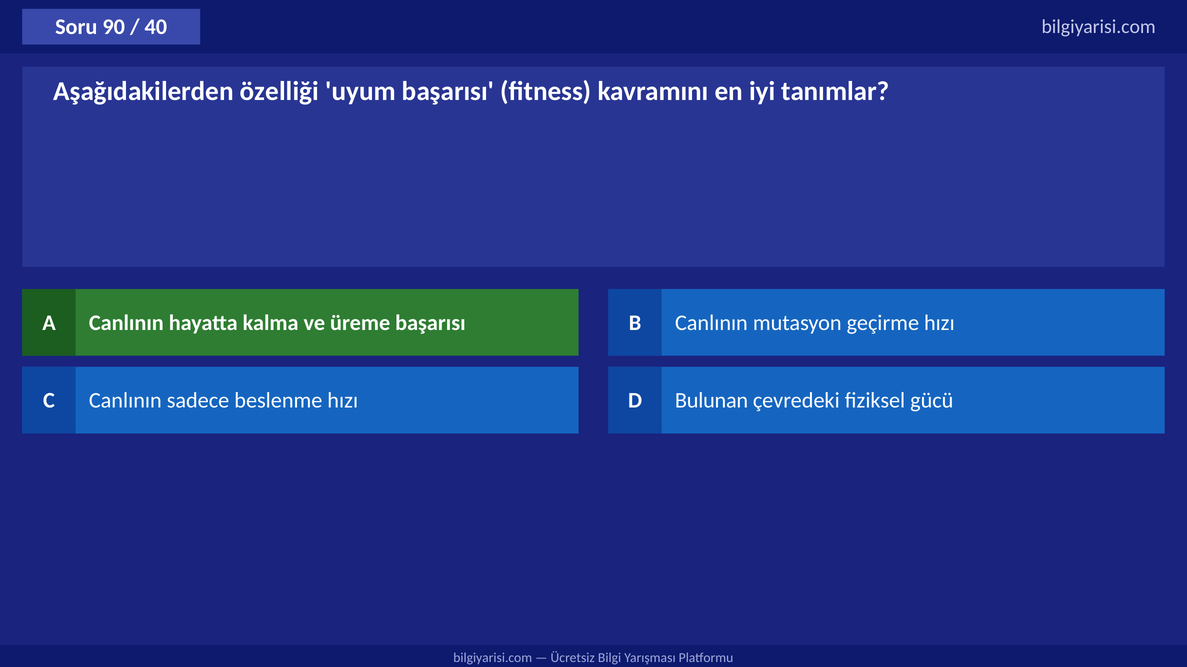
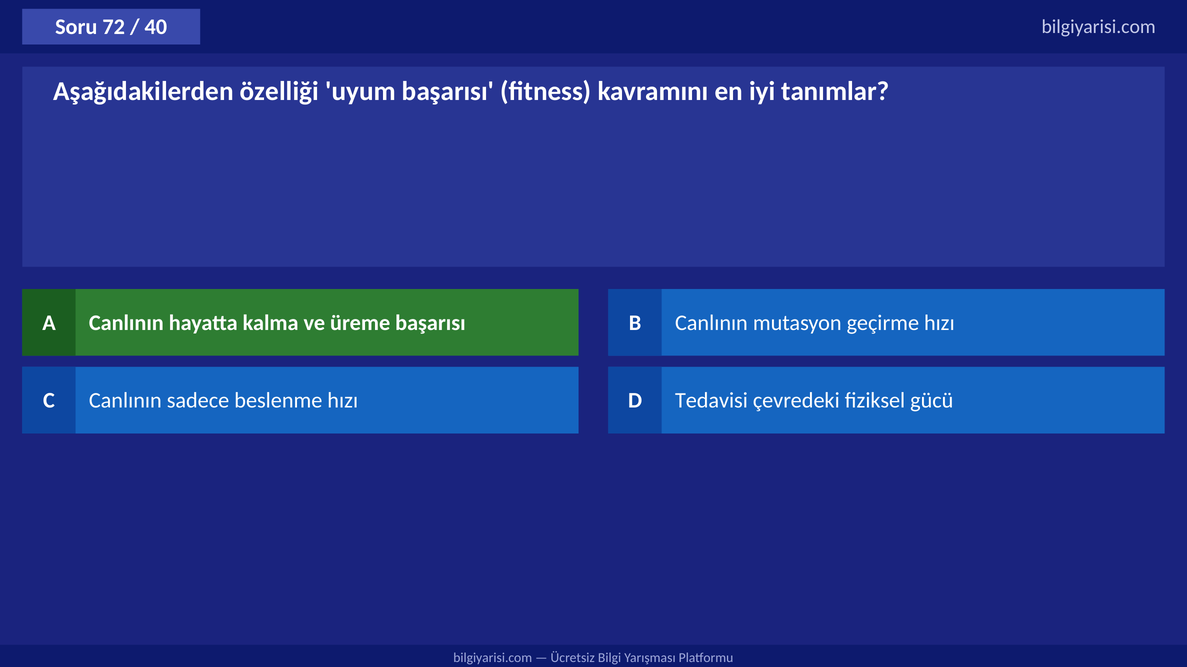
90: 90 -> 72 (114, 27)
Bulunan: Bulunan -> Tedavisi (711, 401)
